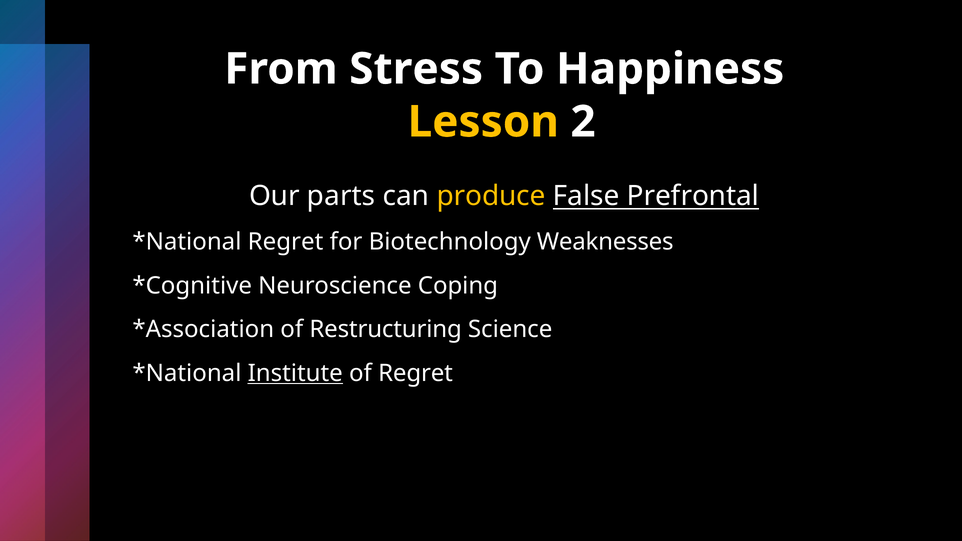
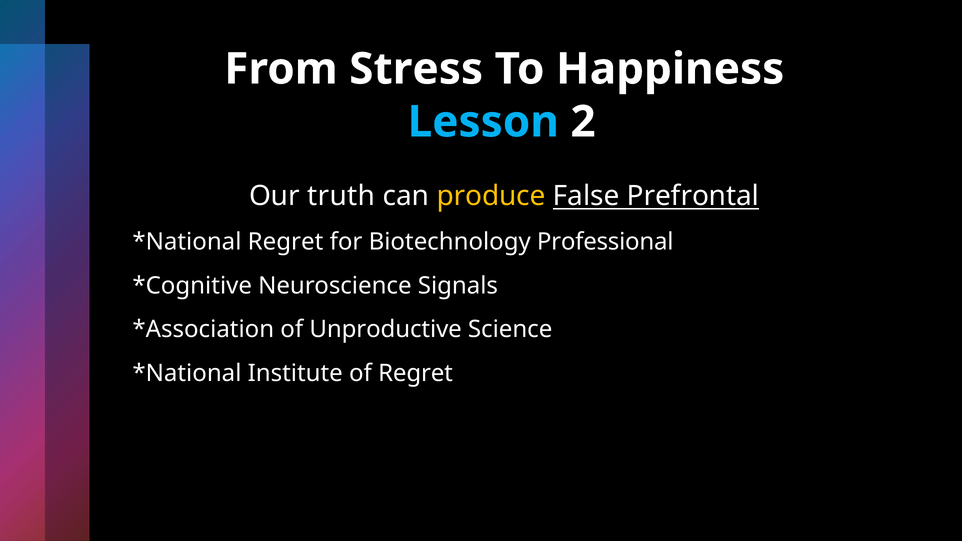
Lesson colour: yellow -> light blue (483, 122)
parts: parts -> truth (341, 196)
Weaknesses: Weaknesses -> Professional (605, 242)
Coping: Coping -> Signals (458, 286)
Restructuring: Restructuring -> Unproductive (386, 329)
Institute underline: present -> none (295, 373)
